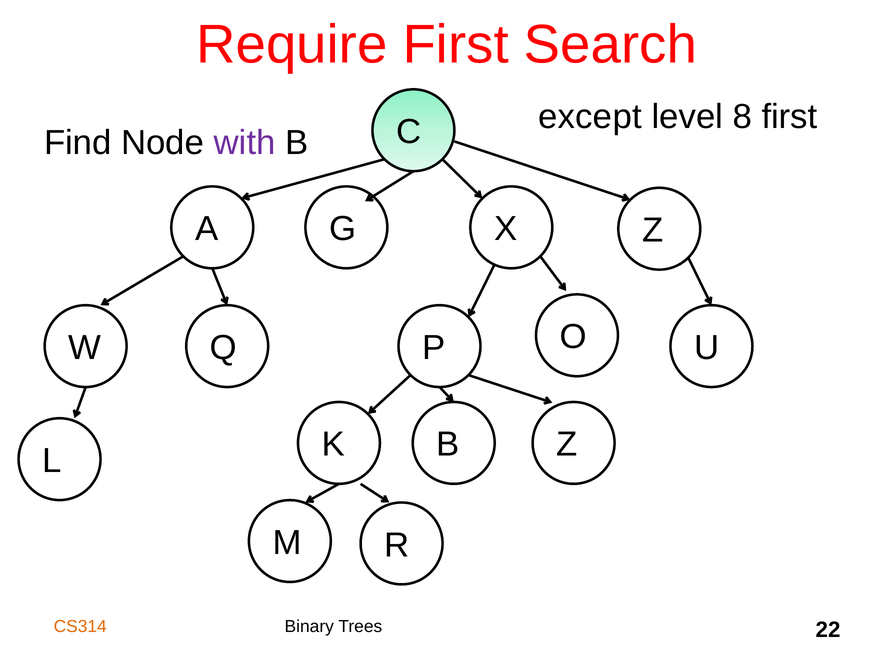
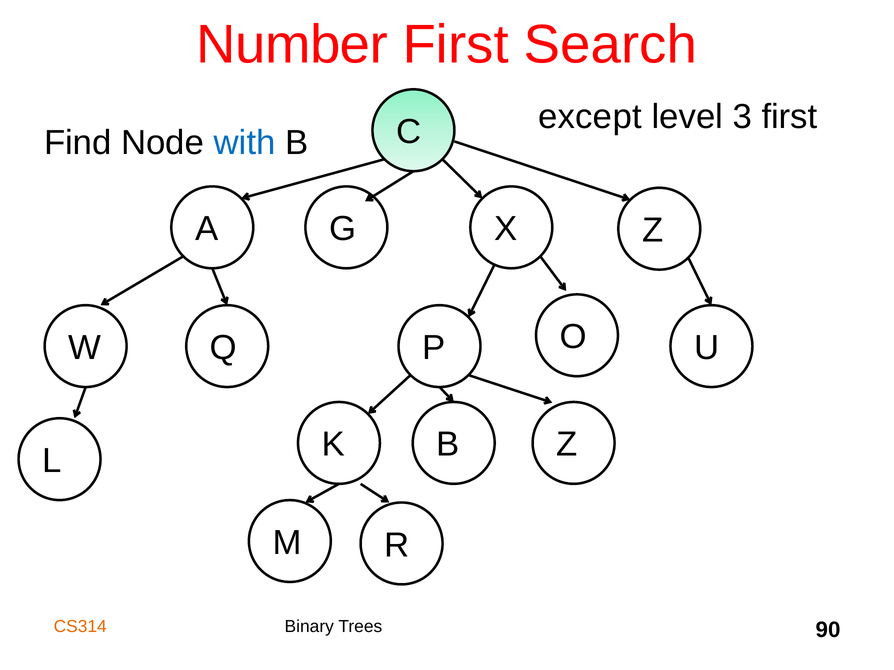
Require: Require -> Number (292, 45)
8: 8 -> 3 (742, 117)
with colour: purple -> blue (245, 143)
22: 22 -> 90 (828, 630)
